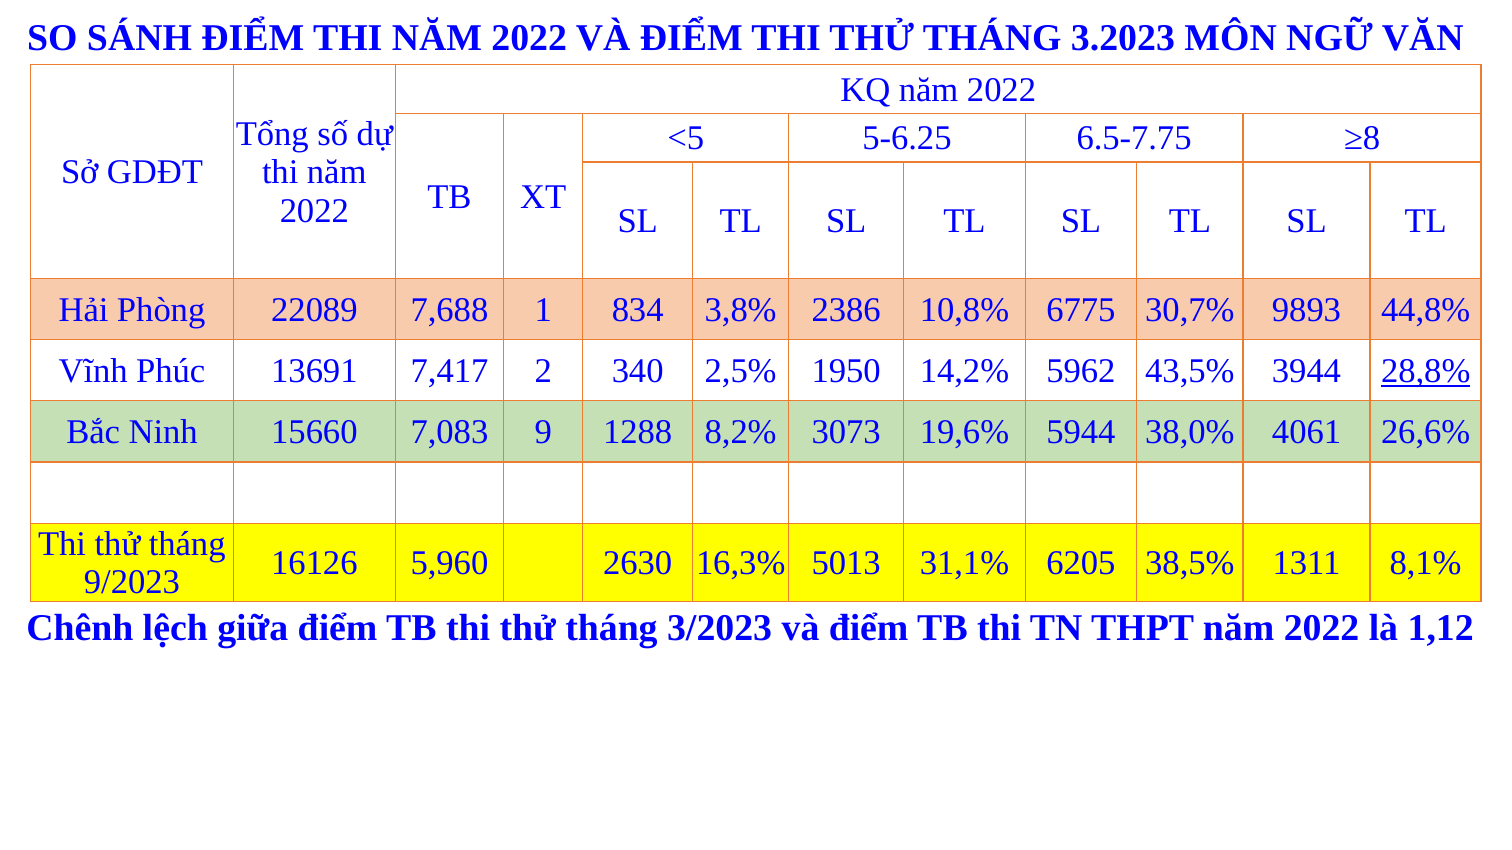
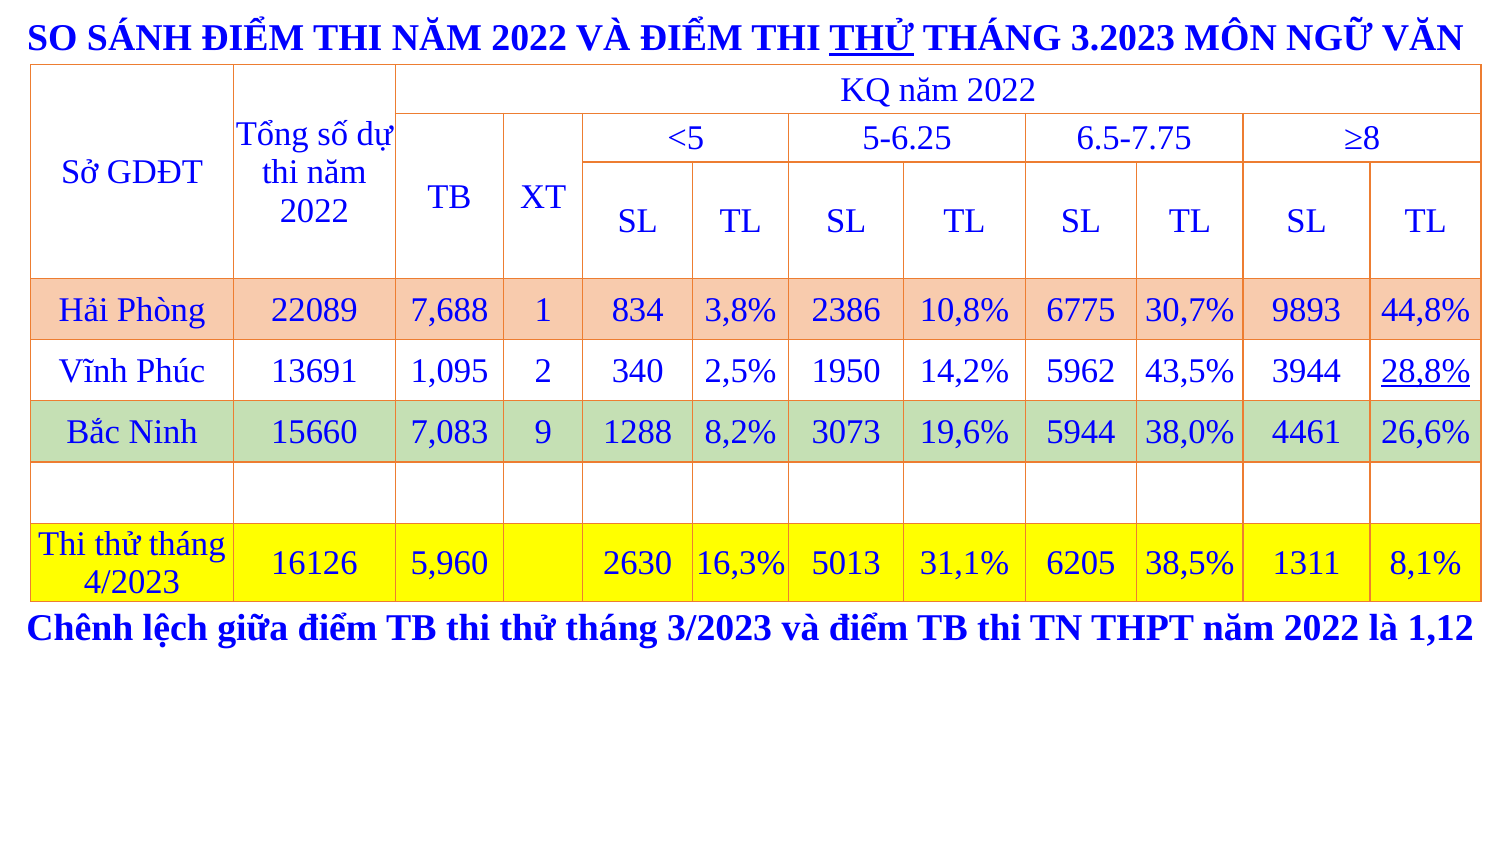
THỬ underline: none -> present (872, 38)
7,417: 7,417 -> 1,095 (449, 371)
4061: 4061 -> 4461 (1307, 432)
9/2023: 9/2023 -> 4/2023 (132, 583)
